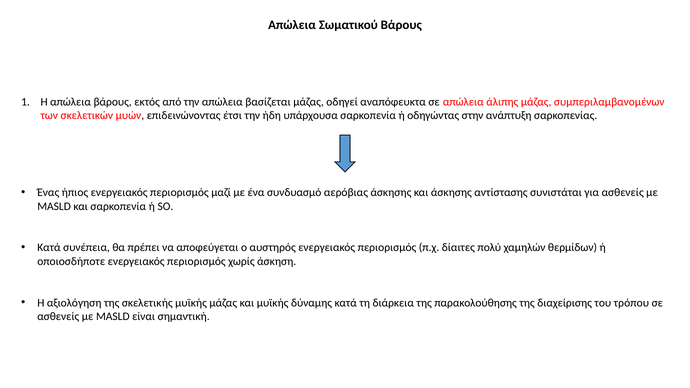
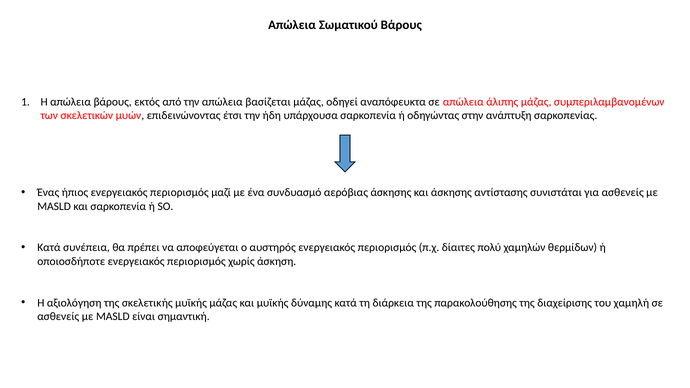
τρόπου: τρόπου -> χαμηλή (631, 303)
